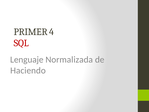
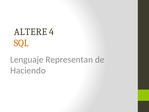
PRIMER: PRIMER -> ALTERE (30, 32)
SQL colour: red -> orange (21, 43)
Normalizada: Normalizada -> Representan (69, 59)
